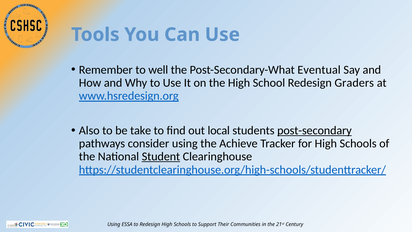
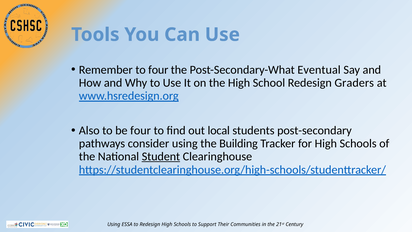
to well: well -> four (158, 70)
be take: take -> four (141, 130)
post-secondary underline: present -> none (314, 130)
Achieve: Achieve -> Building (239, 143)
